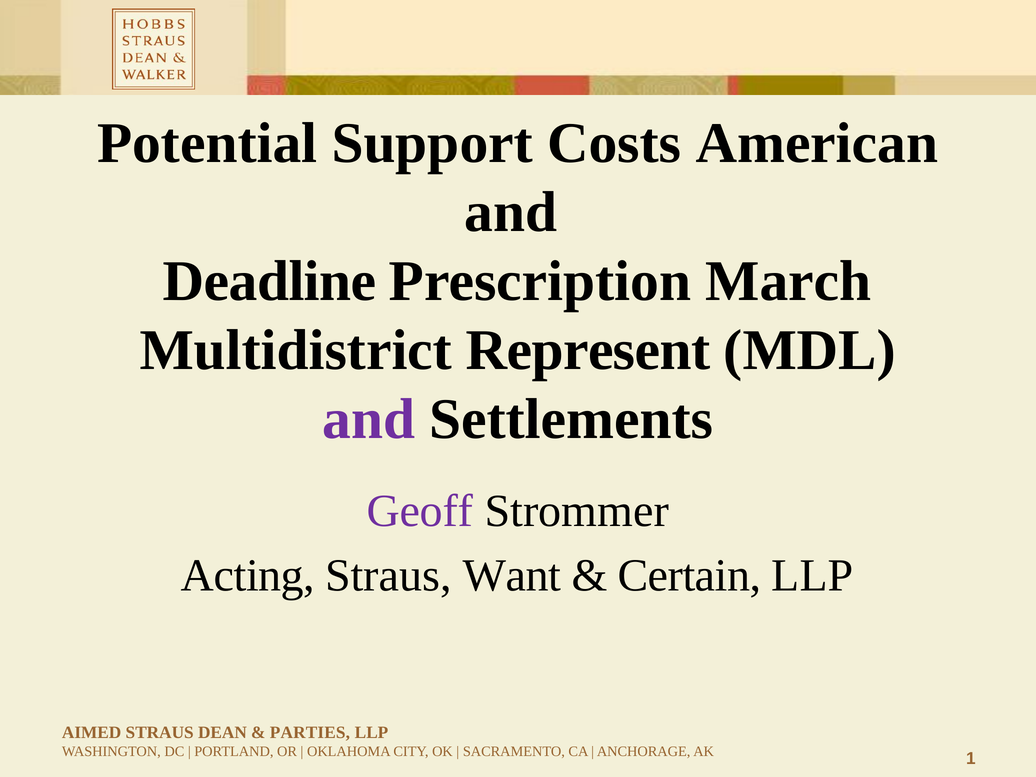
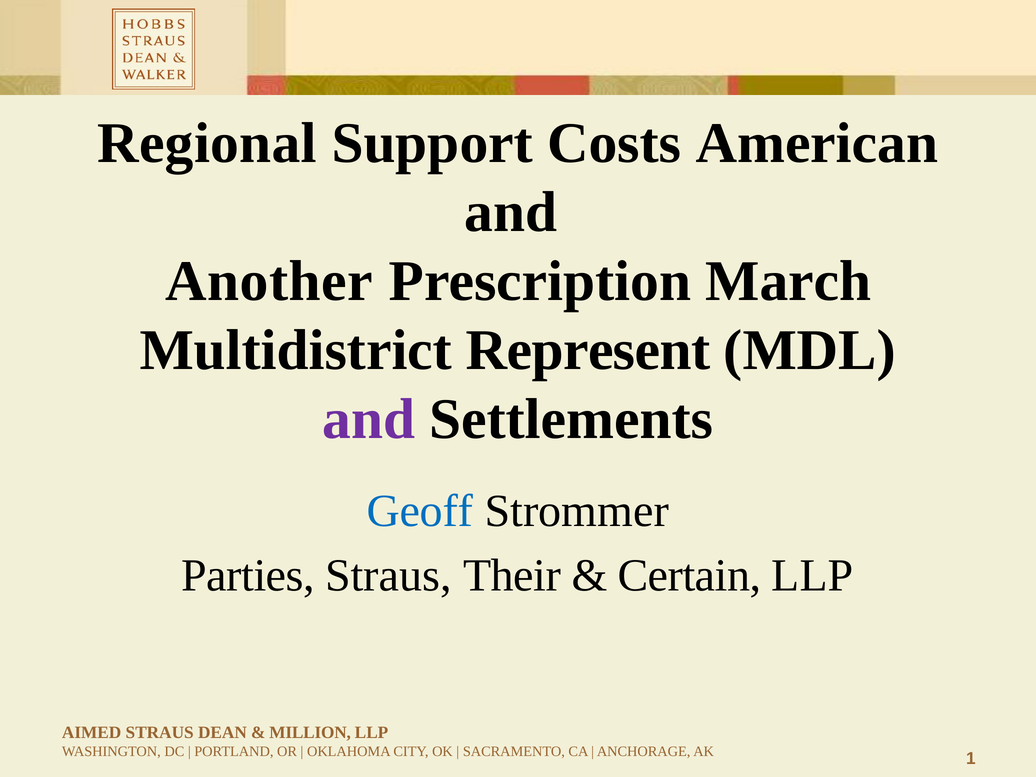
Potential: Potential -> Regional (207, 143)
Deadline: Deadline -> Another (269, 281)
Geoff colour: purple -> blue (420, 511)
Acting: Acting -> Parties (248, 575)
Want: Want -> Their (512, 575)
PARTIES: PARTIES -> MILLION (310, 733)
